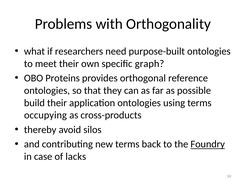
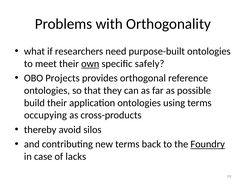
own underline: none -> present (90, 63)
graph: graph -> safely (150, 63)
Proteins: Proteins -> Projects (63, 78)
